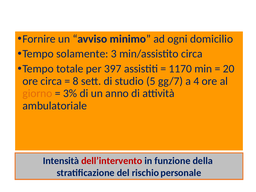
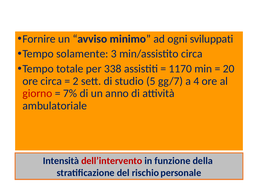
domicilio: domicilio -> sviluppati (212, 39)
397: 397 -> 338 (113, 69)
8: 8 -> 2 (76, 81)
giorno colour: orange -> red (37, 93)
3%: 3% -> 7% (70, 93)
